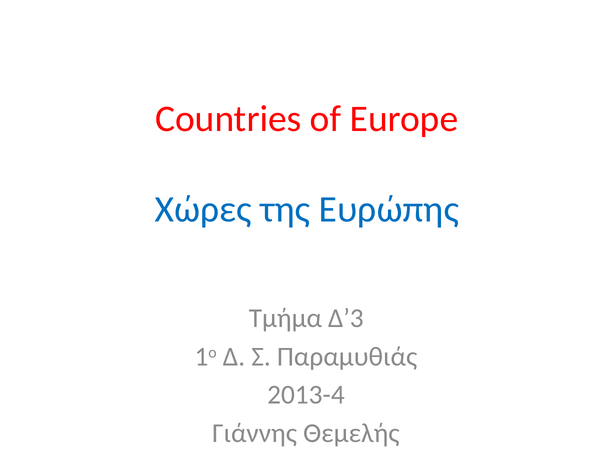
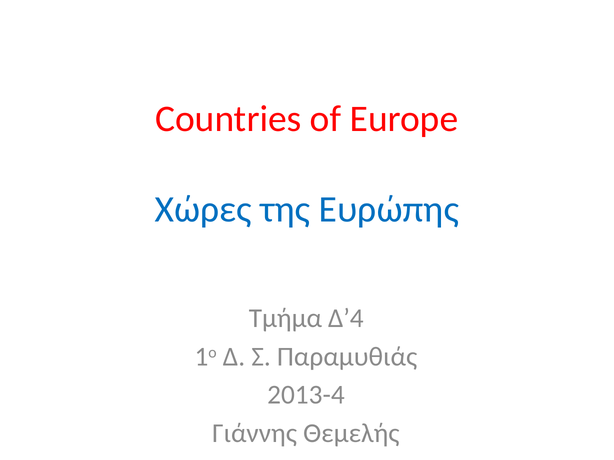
Δ’3: Δ’3 -> Δ’4 (346, 319)
